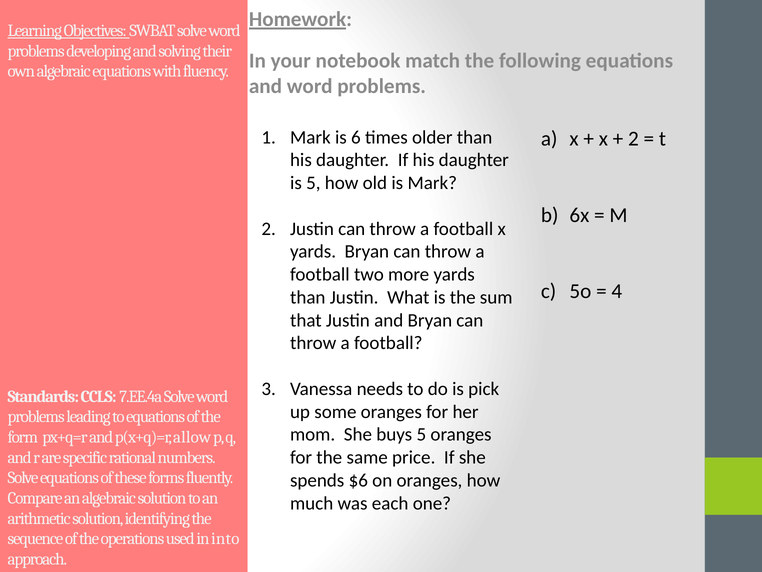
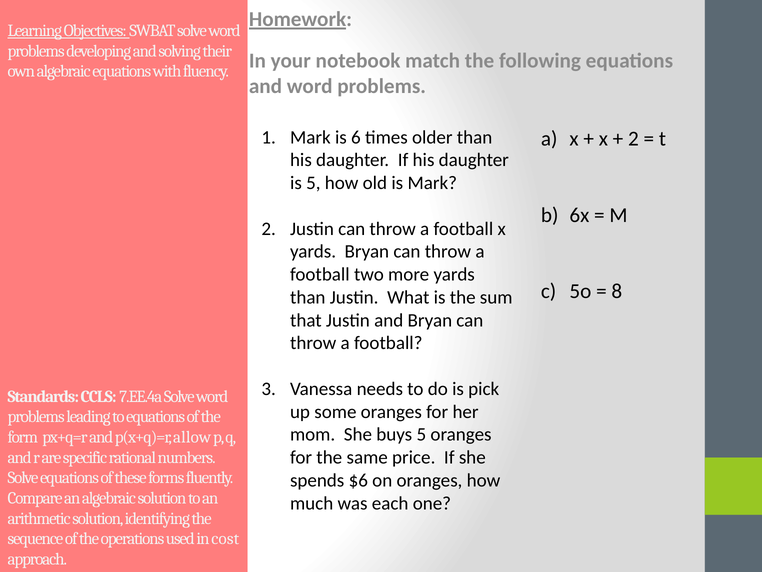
4: 4 -> 8 (617, 291)
into: into -> cost (225, 538)
